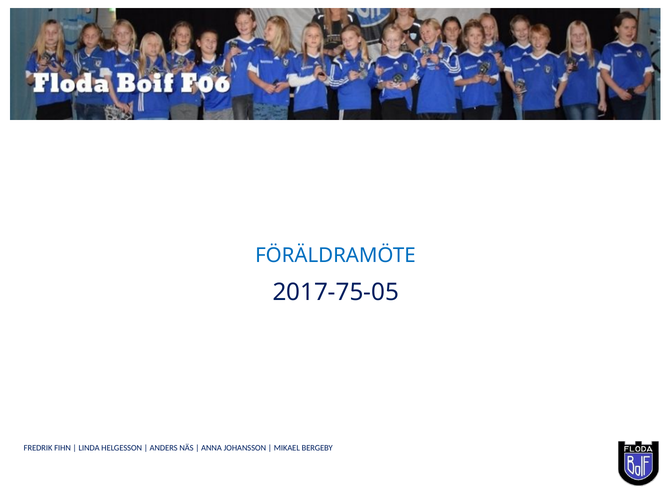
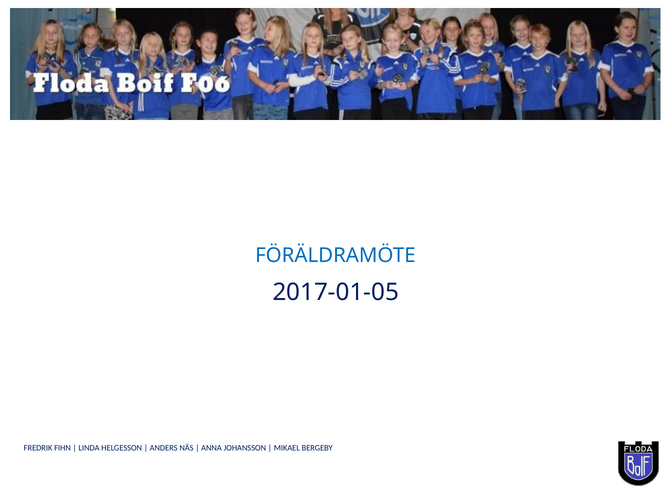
2017-75-05: 2017-75-05 -> 2017-01-05 (336, 293)
